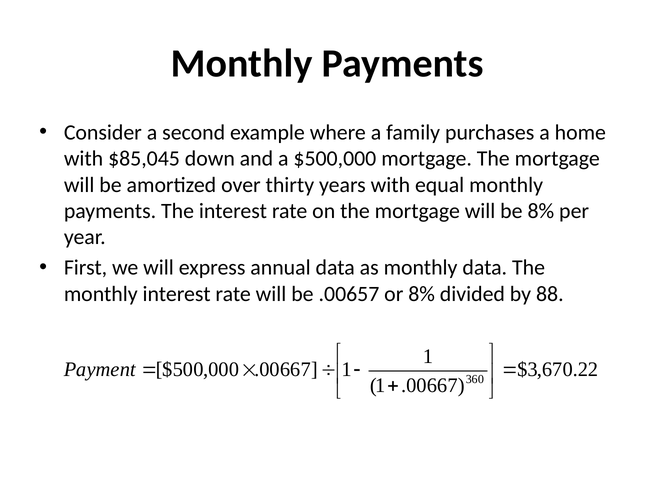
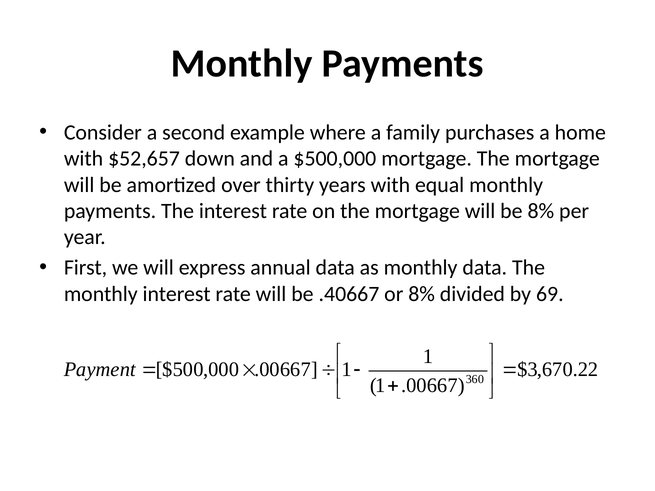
$85,045: $85,045 -> $52,657 (144, 159)
.00657: .00657 -> .40667 (349, 294)
88: 88 -> 69 (550, 294)
